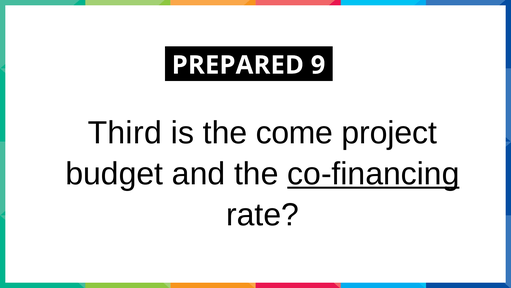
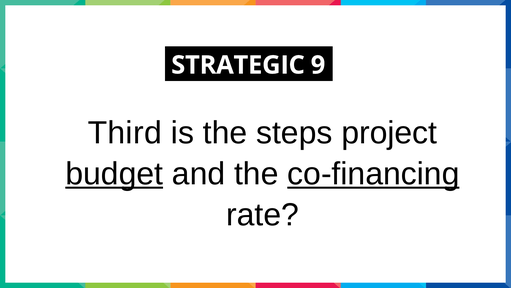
PREPARED: PREPARED -> STRATEGIC (238, 65)
come: come -> steps (294, 133)
budget underline: none -> present (114, 174)
